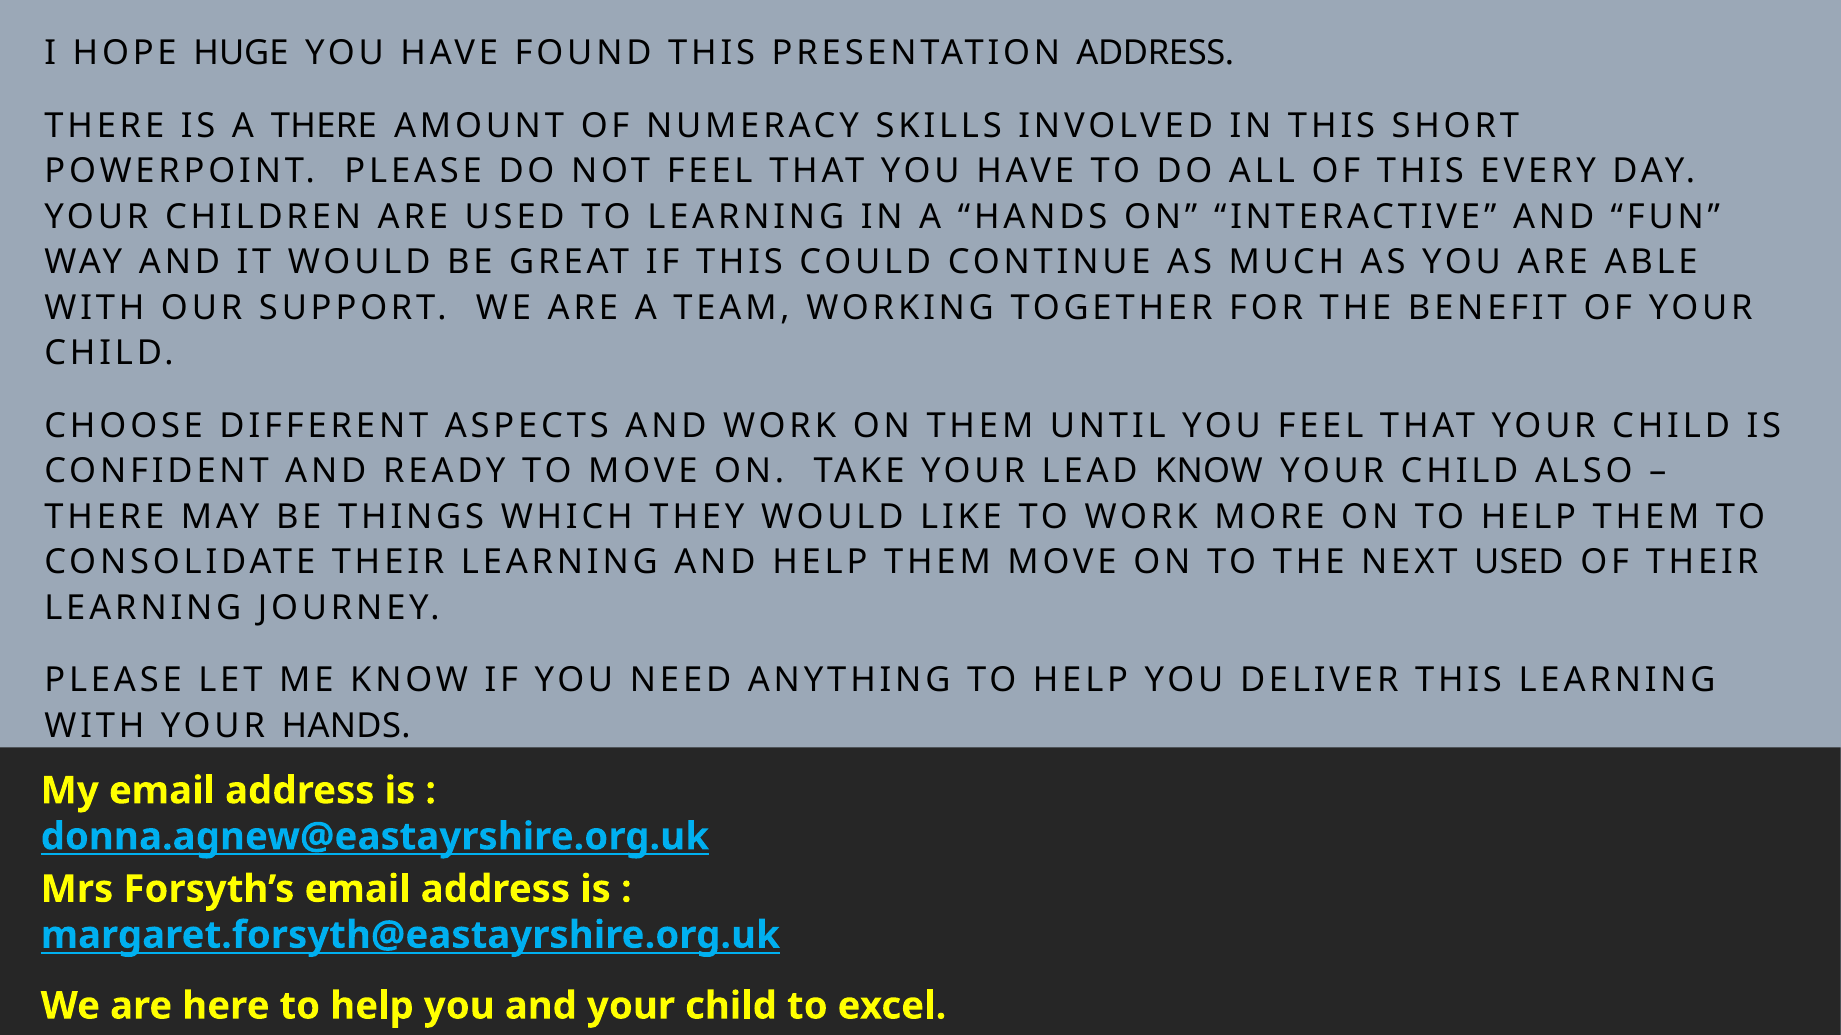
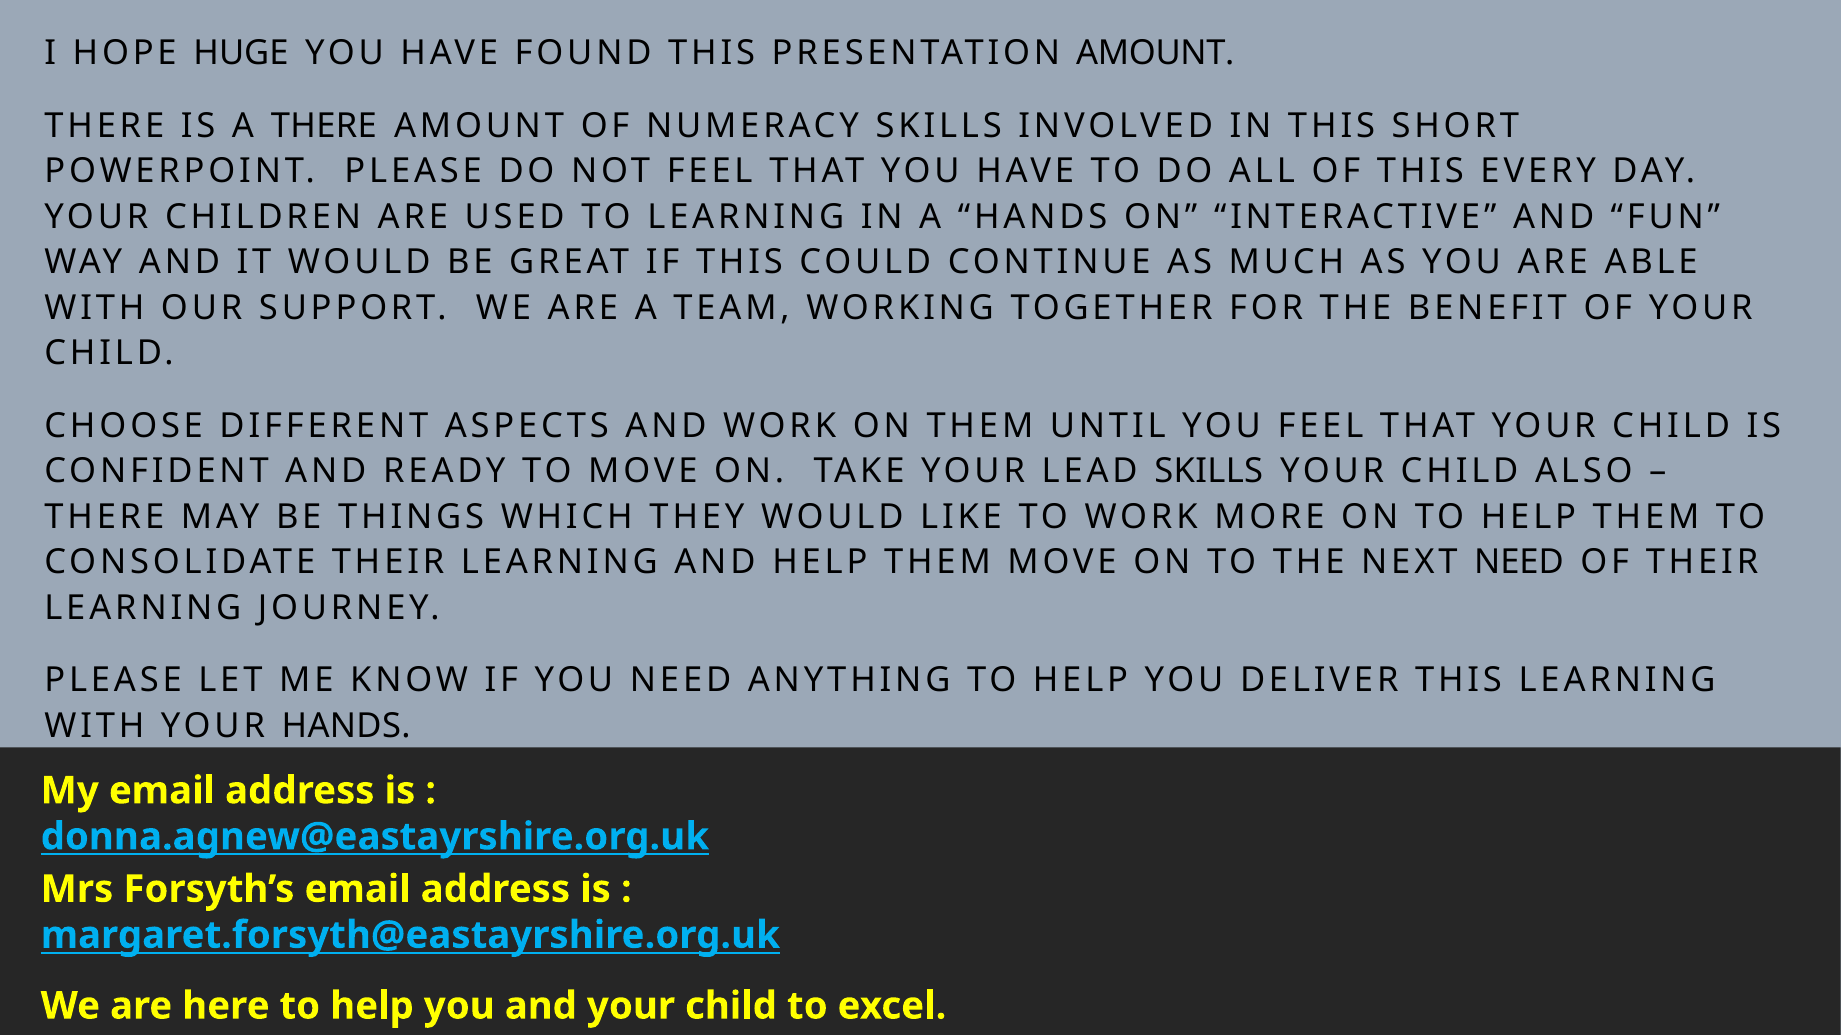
PRESENTATION ADDRESS: ADDRESS -> AMOUNT (1155, 53)
LEAD KNOW: KNOW -> SKILLS (1209, 471)
NEXT USED: USED -> NEED (1519, 563)
